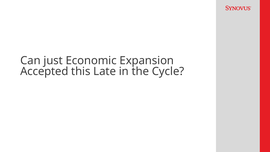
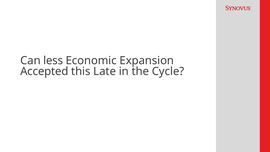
just: just -> less (53, 61)
